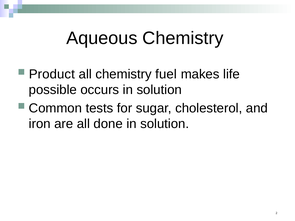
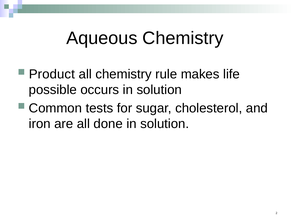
fuel: fuel -> rule (166, 74)
